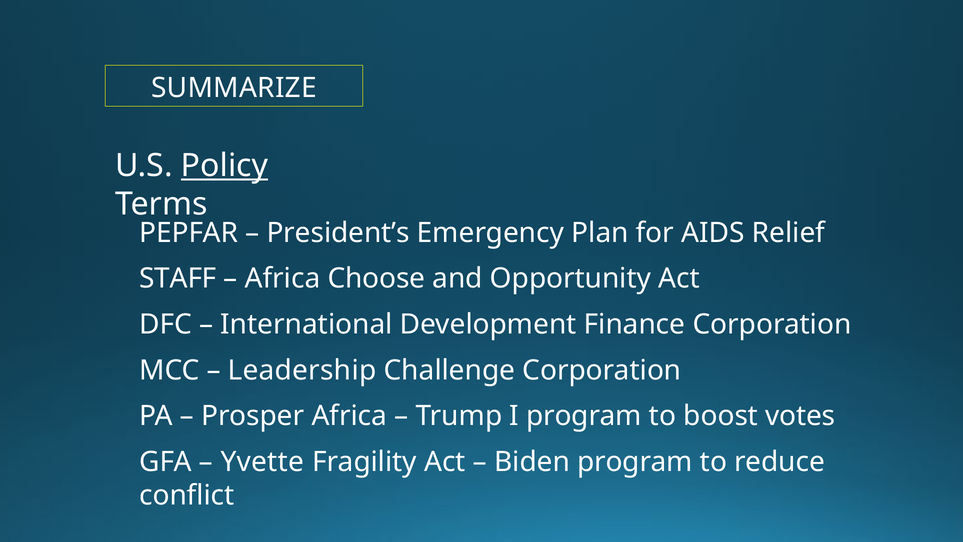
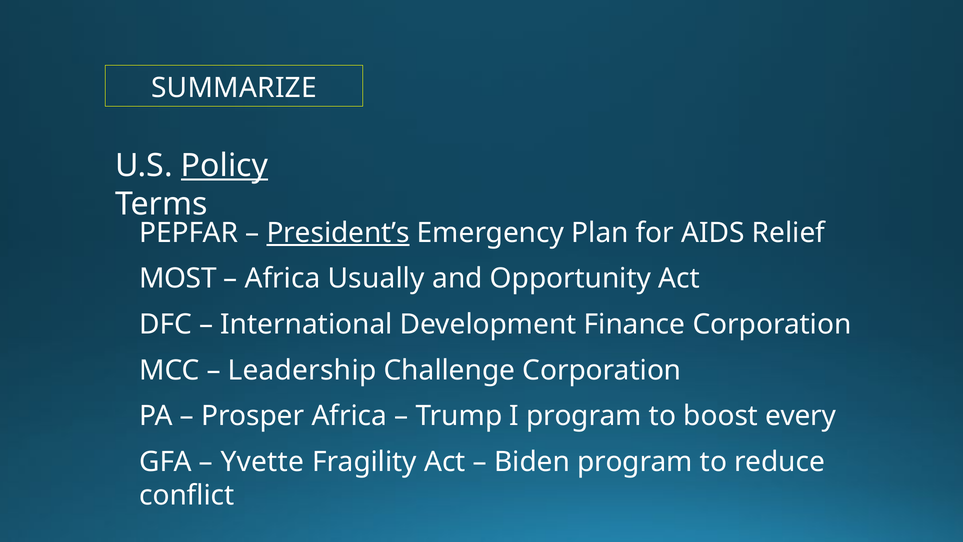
President’s underline: none -> present (338, 233)
STAFF: STAFF -> MOST (178, 279)
Choose: Choose -> Usually (376, 279)
votes: votes -> every (800, 416)
